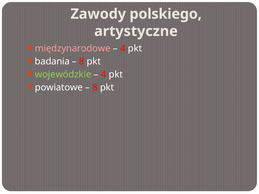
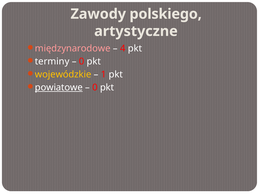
badania: badania -> terminy (52, 62)
8: 8 -> 0 (82, 62)
wojewódzkie colour: light green -> yellow (63, 75)
4: 4 -> 1 (104, 75)
powiatowe underline: none -> present (59, 88)
8: 8 -> 0 (95, 88)
